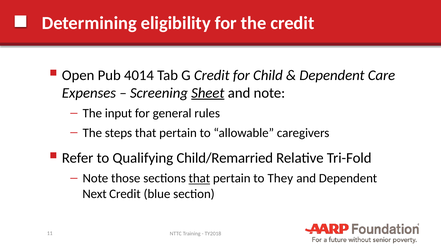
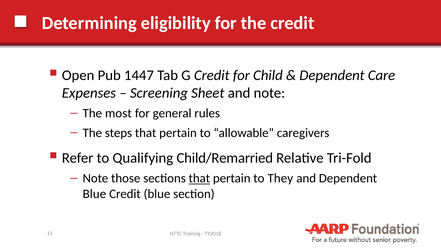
4014: 4014 -> 1447 (139, 75)
Sheet underline: present -> none (208, 93)
input: input -> most (118, 113)
Next: Next -> Blue (94, 194)
